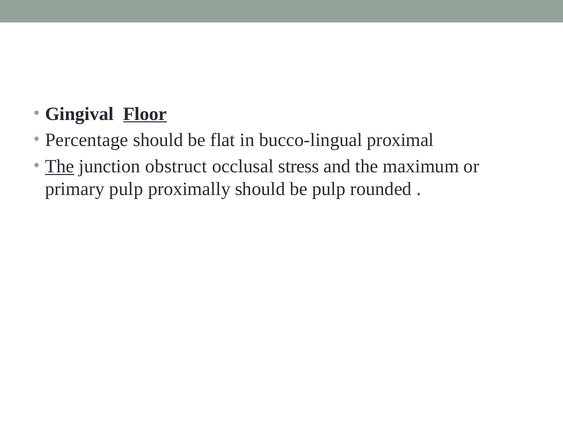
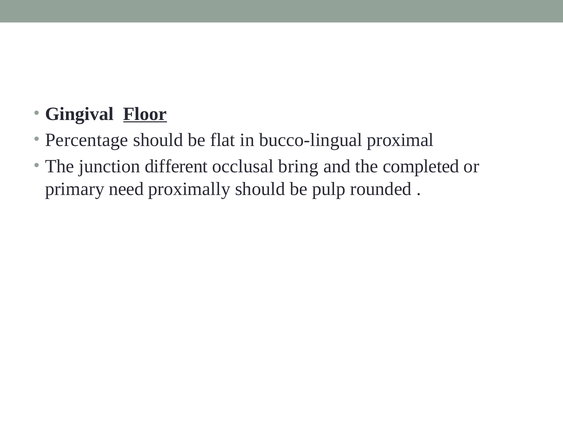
The underline: present -> none (60, 166)
obstruct: obstruct -> different (176, 166)
stress: stress -> bring (298, 166)
maximum: maximum -> completed (421, 166)
primary pulp: pulp -> need (126, 189)
